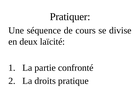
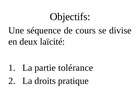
Pratiquer: Pratiquer -> Objectifs (70, 17)
confronté: confronté -> tolérance (76, 68)
